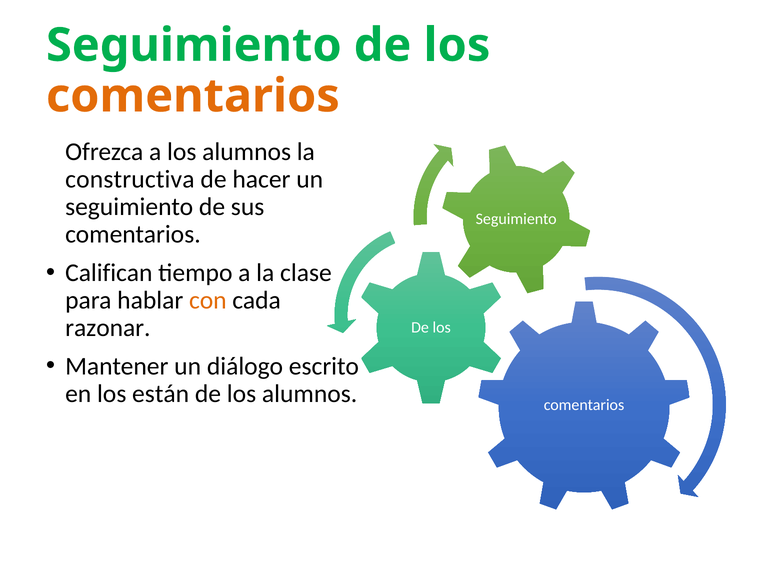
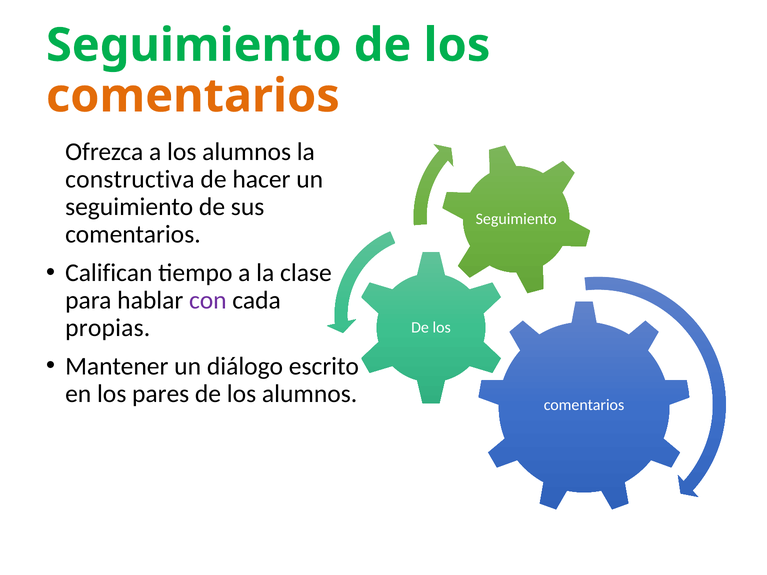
con colour: orange -> purple (208, 300)
razonar: razonar -> propias (108, 328)
están: están -> pares (161, 394)
